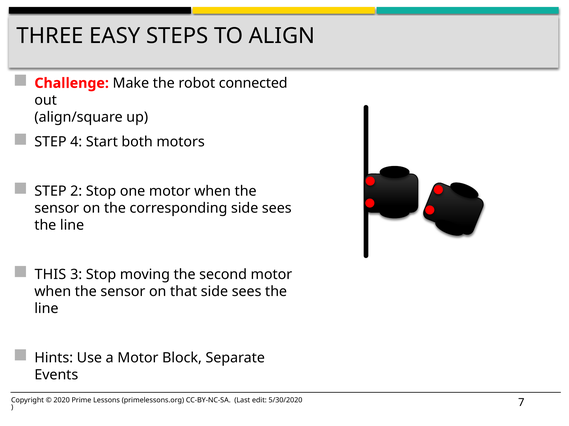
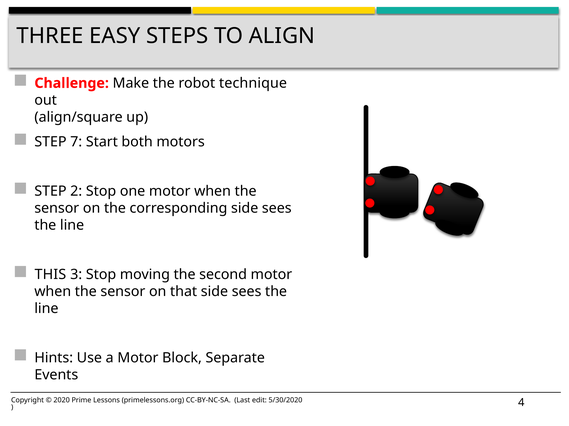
connected: connected -> technique (253, 83)
4: 4 -> 7 (76, 142)
7: 7 -> 4 (521, 403)
